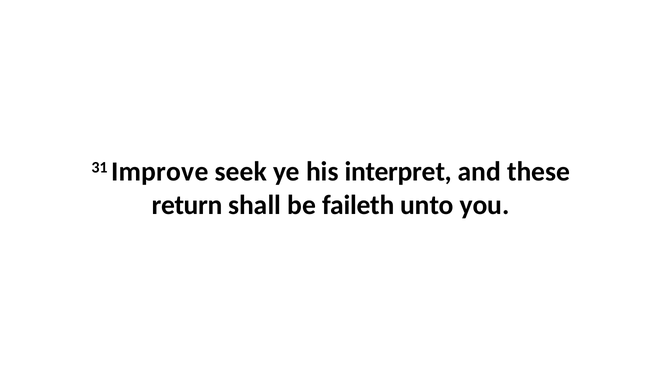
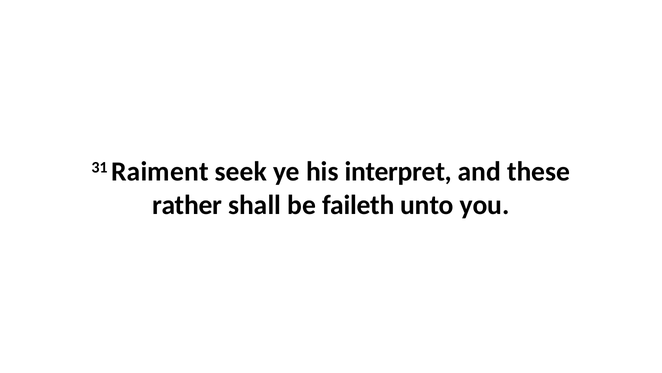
Improve: Improve -> Raiment (160, 172)
return: return -> rather (187, 205)
